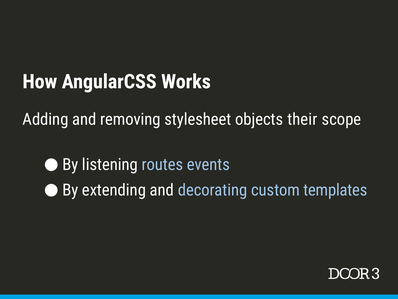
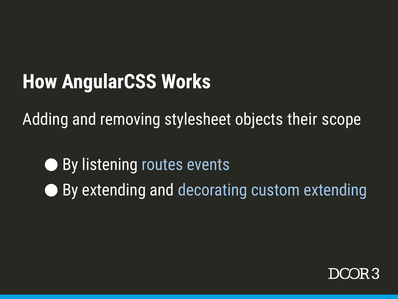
custom templates: templates -> extending (335, 190)
